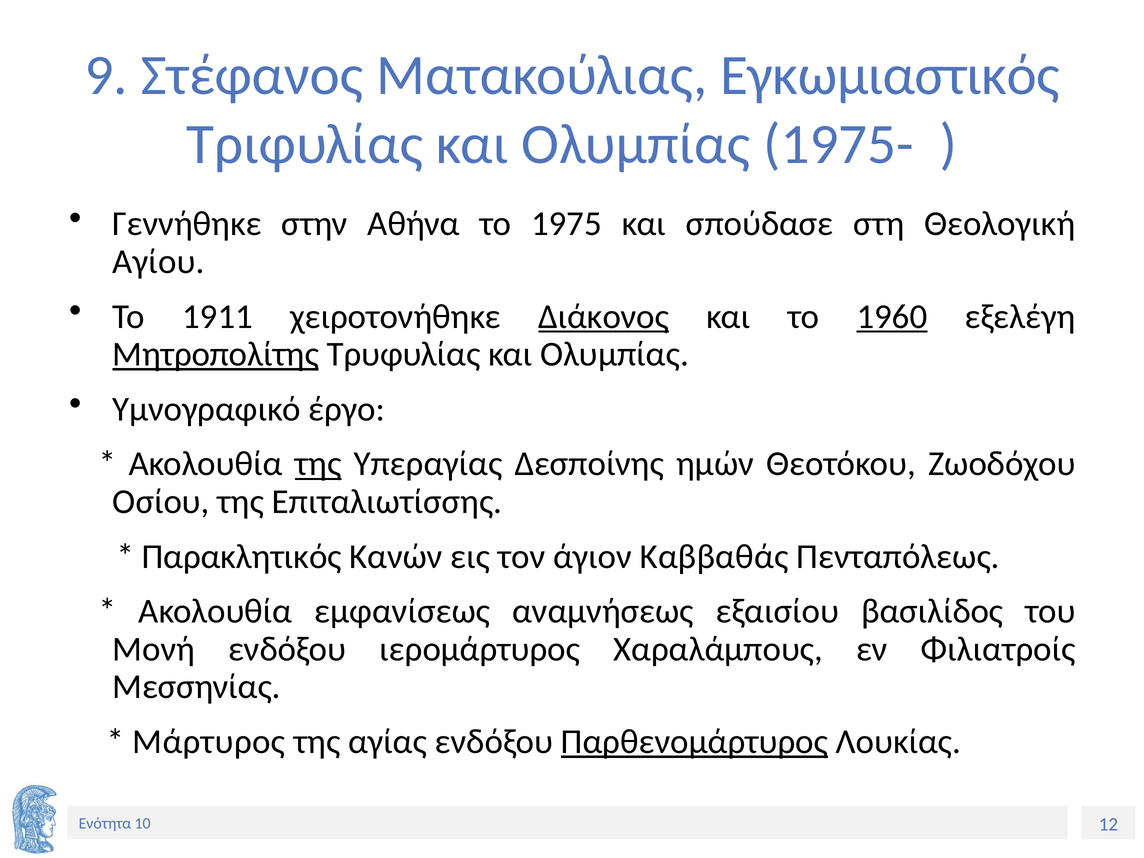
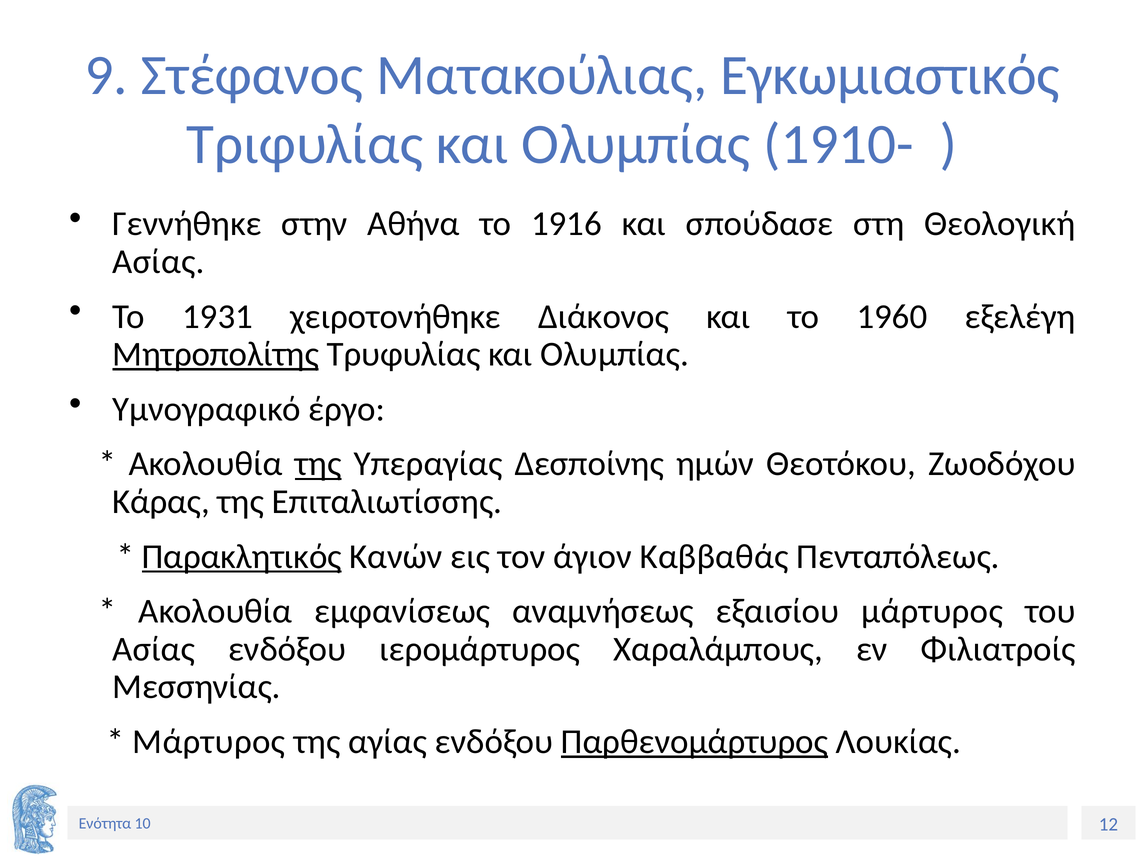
1975-: 1975- -> 1910- (839, 144)
1975: 1975 -> 1916 (566, 224)
Αγίου: Αγίου -> Ασίας (158, 262)
1911: 1911 -> 1931 (218, 316)
Διάκονος underline: present -> none (604, 316)
1960 underline: present -> none (892, 316)
Οσίου: Οσίου -> Κάρας (161, 502)
Παρακλητικός underline: none -> present (242, 557)
εξαισίου βασιλίδος: βασιλίδος -> μάρτυρος (932, 611)
Μονή: Μονή -> Ασίας (154, 649)
